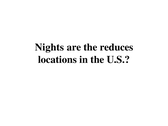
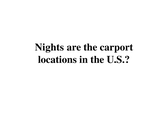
reduces: reduces -> carport (116, 47)
